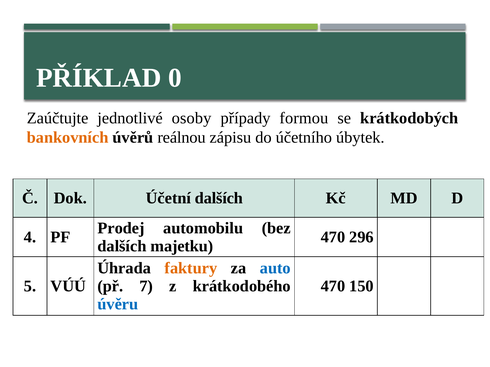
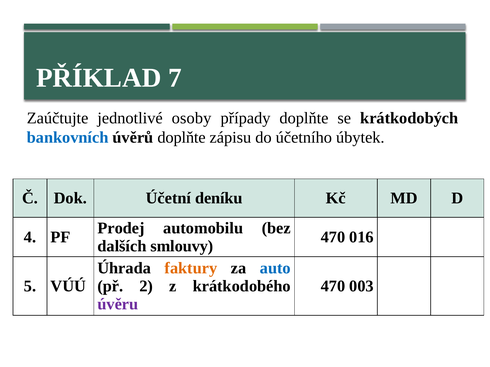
0: 0 -> 7 (175, 78)
případy formou: formou -> doplňte (304, 118)
bankovních colour: orange -> blue (68, 138)
úvěrů reálnou: reálnou -> doplňte (182, 138)
Účetní dalších: dalších -> deníku (219, 199)
296: 296 -> 016 (362, 237)
majetku: majetku -> smlouvy (182, 246)
7: 7 -> 2 (146, 286)
150: 150 -> 003 (362, 286)
úvěru colour: blue -> purple (118, 304)
